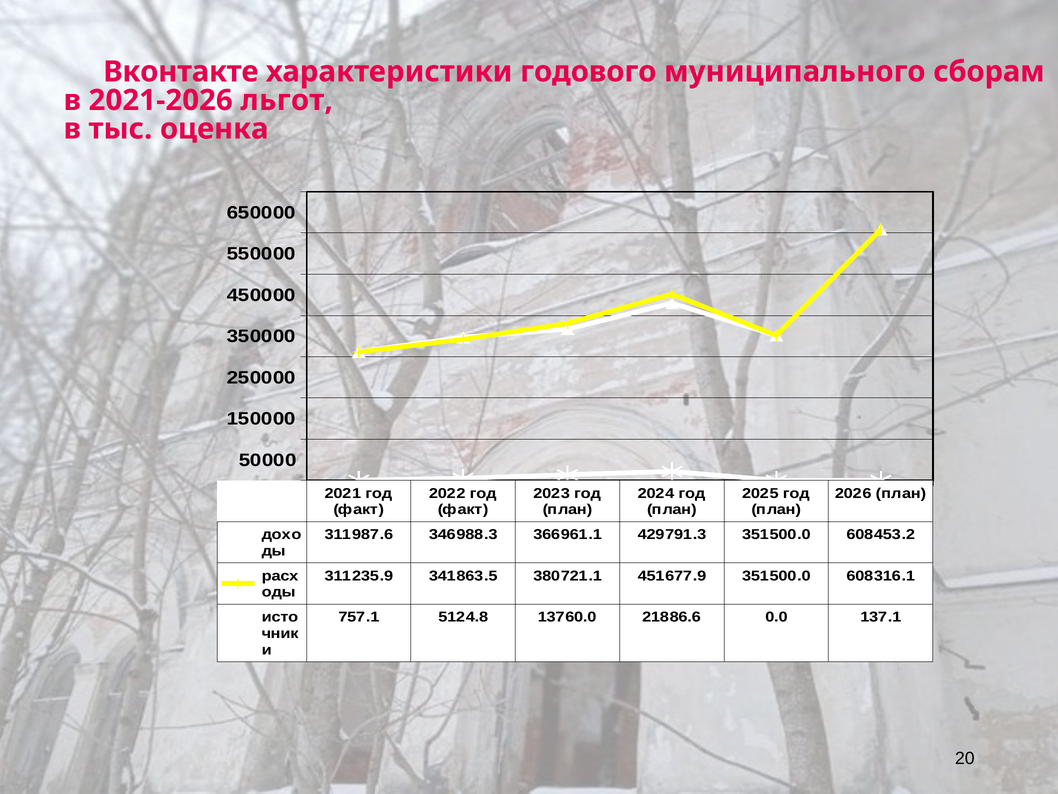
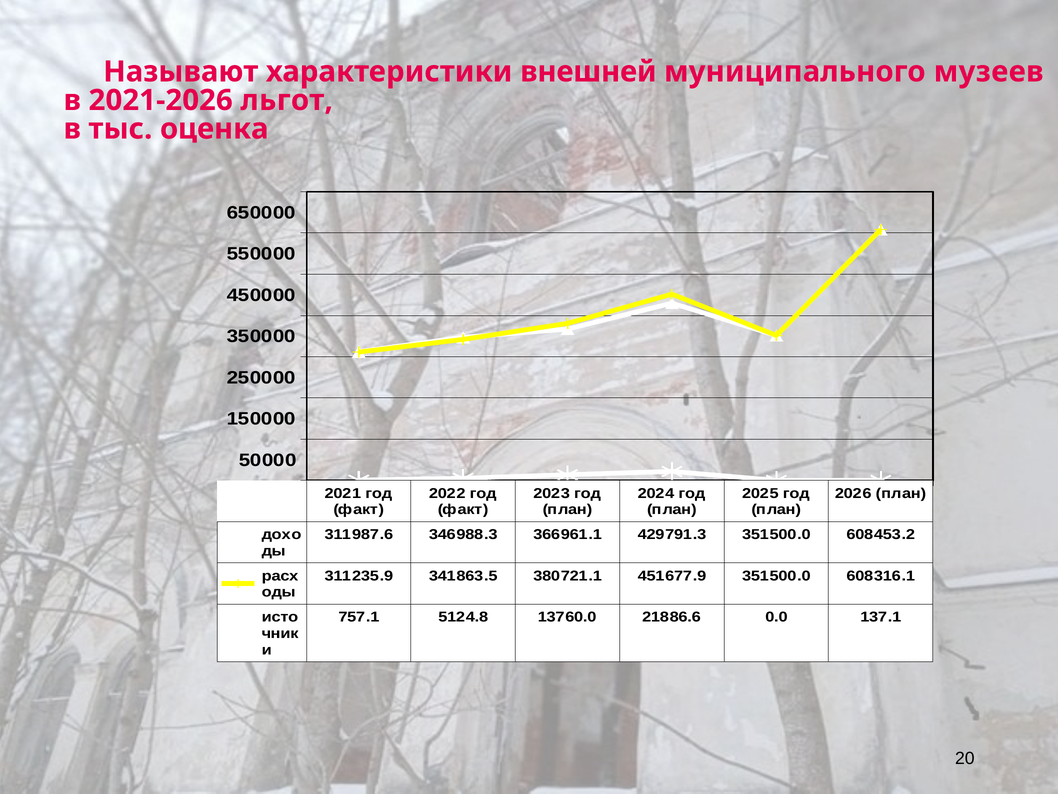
Вконтакте: Вконтакте -> Называют (181, 72)
годового: годового -> внешней (588, 72)
сборам: сборам -> музеев (989, 72)
